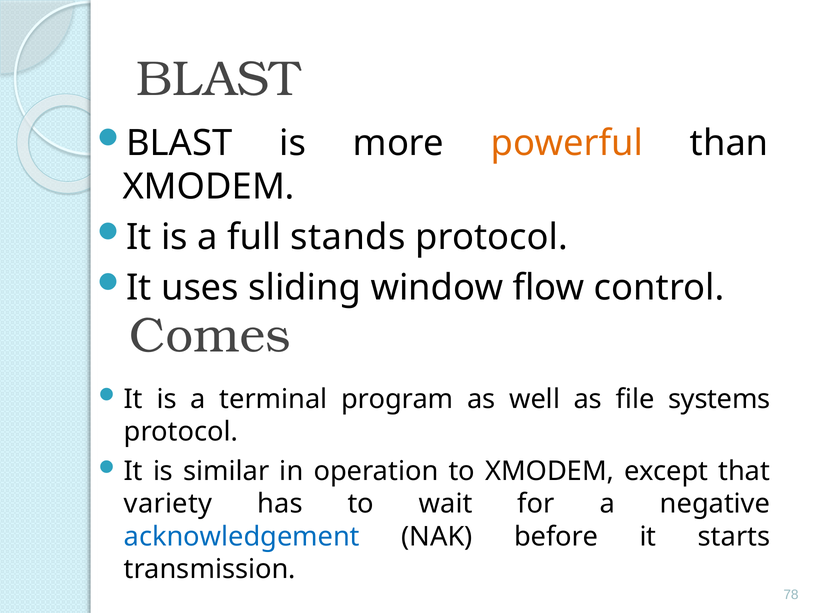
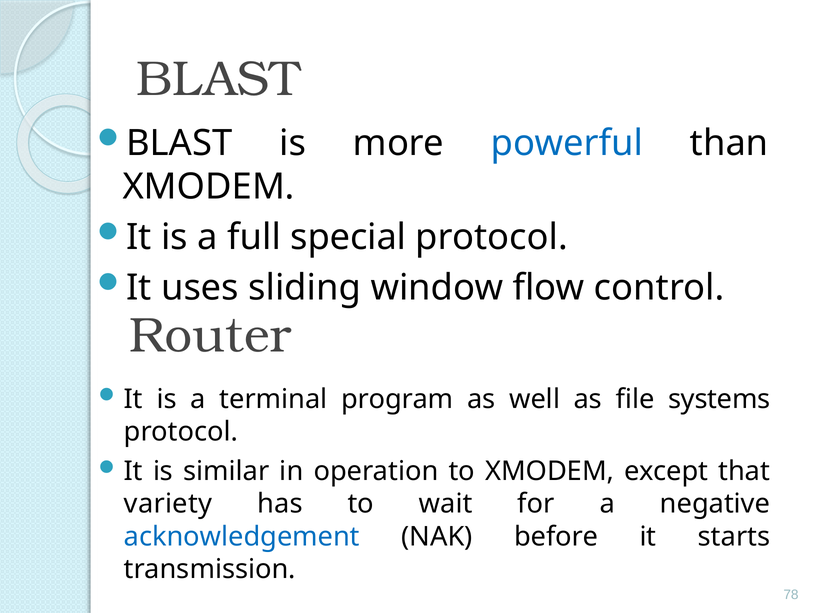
powerful colour: orange -> blue (567, 143)
stands: stands -> special (348, 238)
Comes: Comes -> Router (210, 336)
